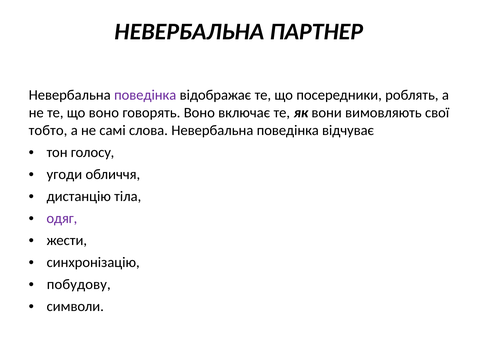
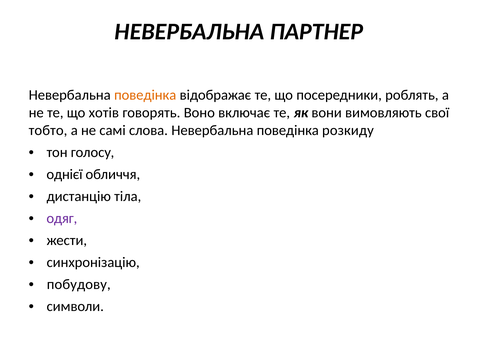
поведінка colour: purple -> orange (145, 95)
що воно: воно -> хотів (104, 113)
відчуває: відчуває -> розкиду (348, 131)
угоди: угоди -> однієї (64, 175)
